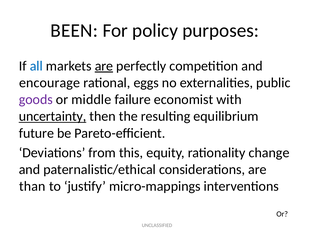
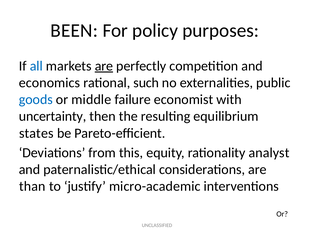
encourage: encourage -> economics (50, 83)
eggs: eggs -> such (146, 83)
goods colour: purple -> blue (36, 99)
uncertainty underline: present -> none (53, 116)
future: future -> states (36, 133)
change: change -> analyst (269, 152)
micro-mappings: micro-mappings -> micro-academic (155, 186)
